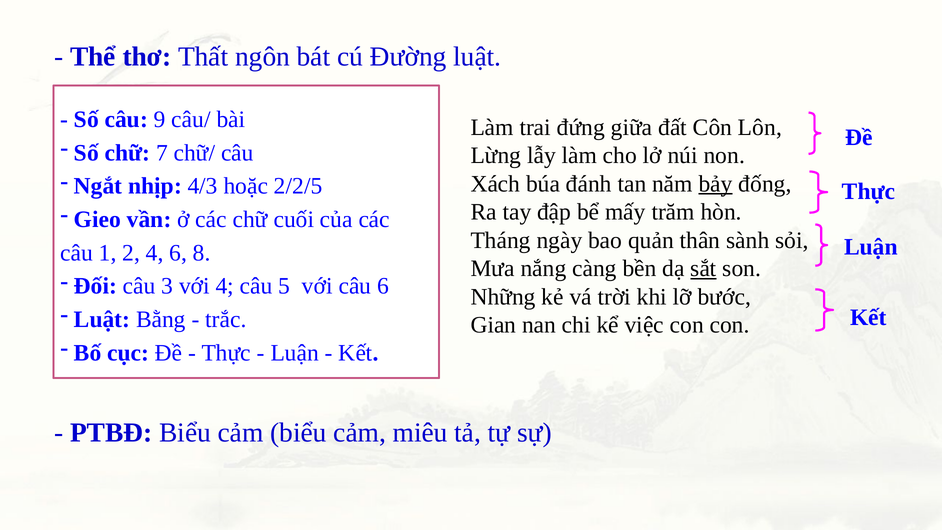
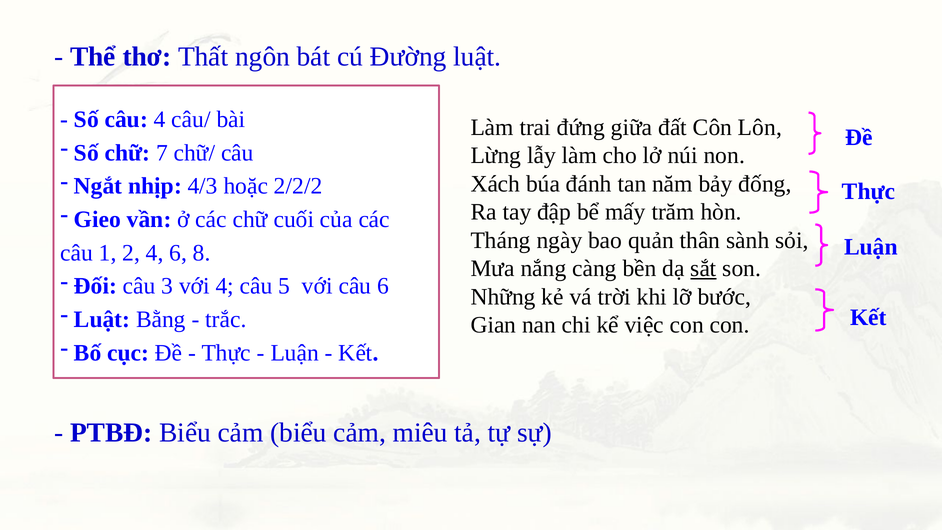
câu 9: 9 -> 4 (160, 119)
bảy underline: present -> none (716, 184)
2/2/5: 2/2/5 -> 2/2/2 (298, 186)
